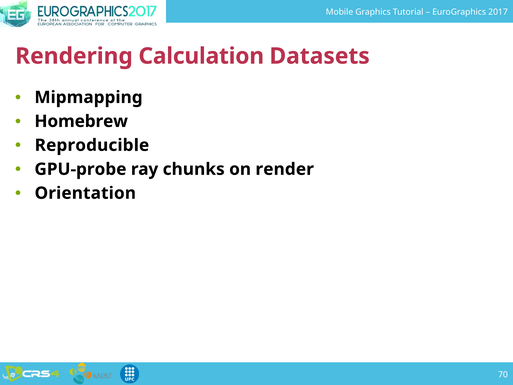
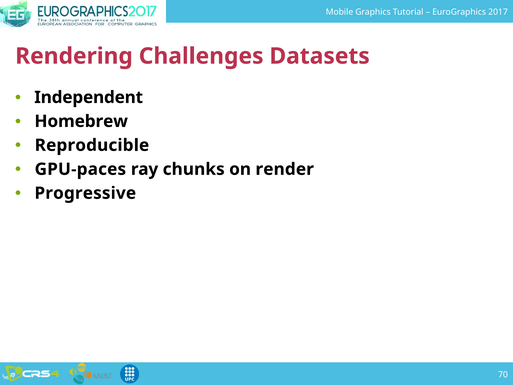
Calculation: Calculation -> Challenges (201, 56)
Mipmapping: Mipmapping -> Independent (89, 97)
GPU-probe: GPU-probe -> GPU-paces (80, 169)
Orientation: Orientation -> Progressive (85, 193)
